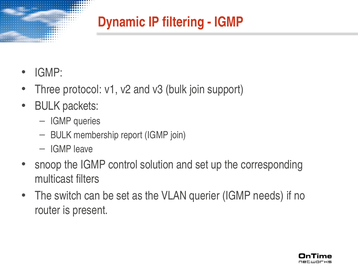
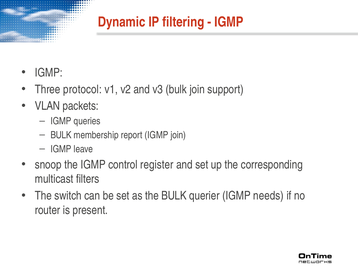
BULK: BULK -> VLAN (47, 106)
solution: solution -> register (157, 164)
the VLAN: VLAN -> BULK (174, 195)
